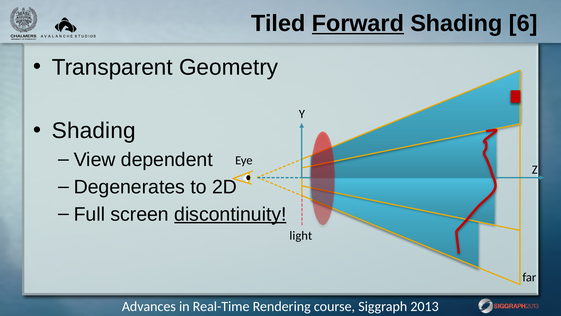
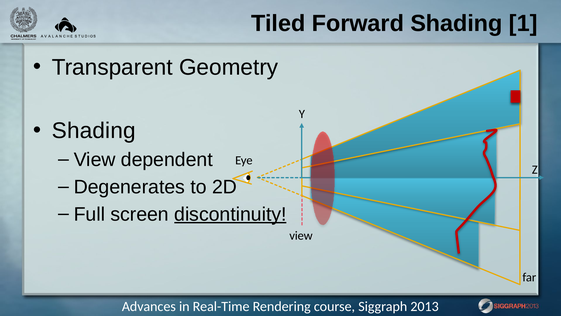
Forward underline: present -> none (358, 24)
6: 6 -> 1 (523, 24)
light: light -> view (301, 235)
